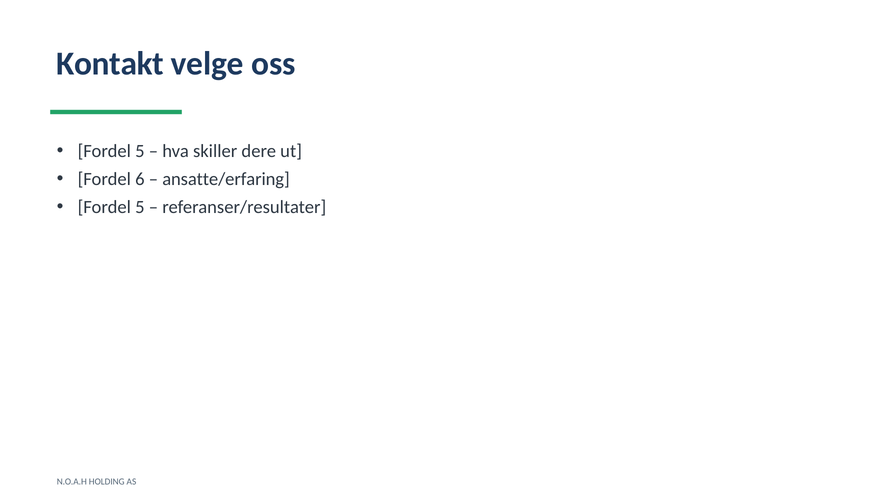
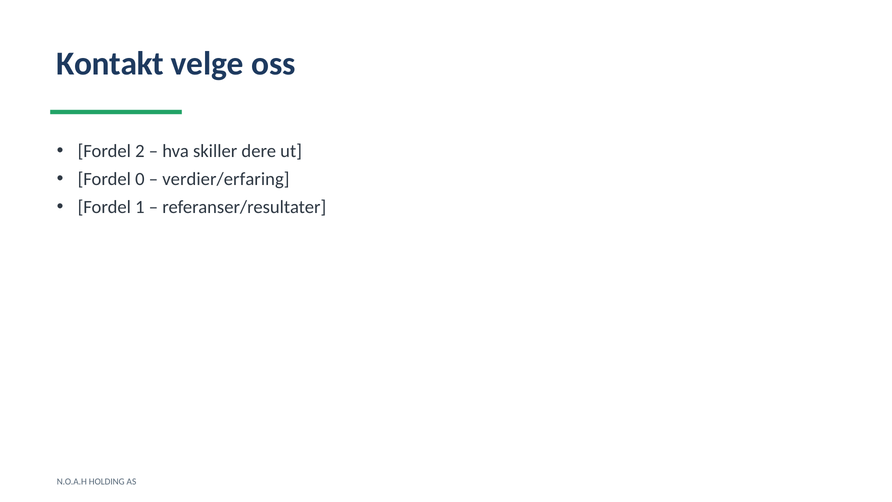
5: 5 -> 2 (140, 151)
6: 6 -> 0 (140, 179)
ansatte/erfaring: ansatte/erfaring -> verdier/erfaring (226, 179)
5: 5 -> 1 (140, 207)
